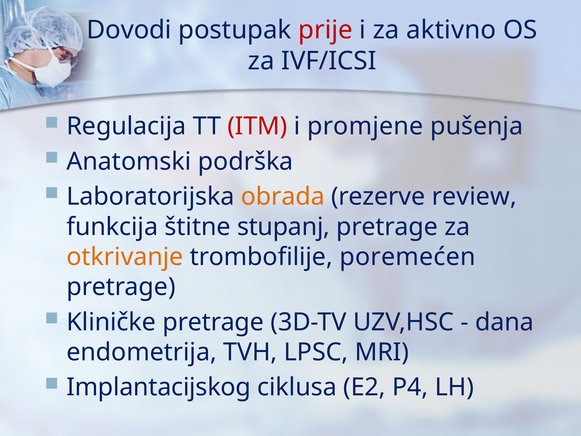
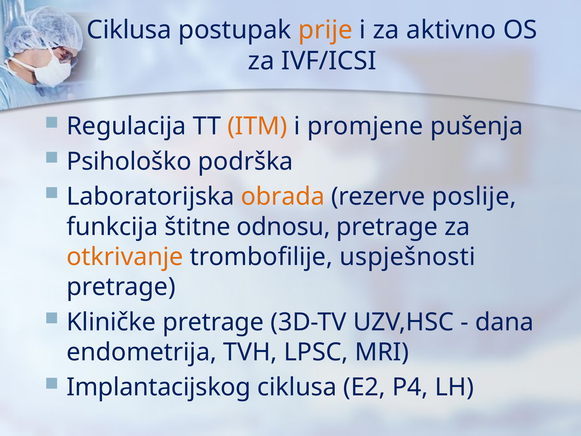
Dovodi: Dovodi -> Ciklusa (129, 30)
prije colour: red -> orange (325, 30)
ITM colour: red -> orange (257, 126)
Anatomski: Anatomski -> Psihološko (129, 161)
review: review -> poslije (474, 197)
stupanj: stupanj -> odnosu (284, 227)
poremećen: poremećen -> uspješnosti (408, 257)
